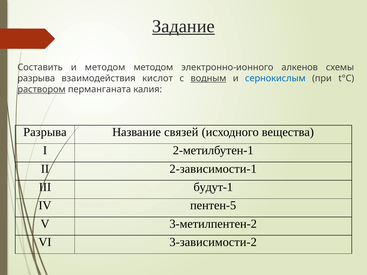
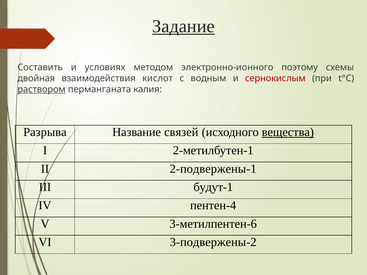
и методом: методом -> условиях (105, 67)
алкенов: алкенов -> поэтому (300, 67)
разрыва: разрыва -> двойная (36, 78)
водным underline: present -> none (208, 78)
сернокислым colour: blue -> red (275, 78)
вещества underline: none -> present (288, 132)
2-зависимости-1: 2-зависимости-1 -> 2-подвержены-1 (213, 169)
пентен-5: пентен-5 -> пентен-4 (213, 206)
3-метилпентен-2: 3-метилпентен-2 -> 3-метилпентен-6 (213, 224)
3-зависимости-2: 3-зависимости-2 -> 3-подвержены-2 (213, 242)
